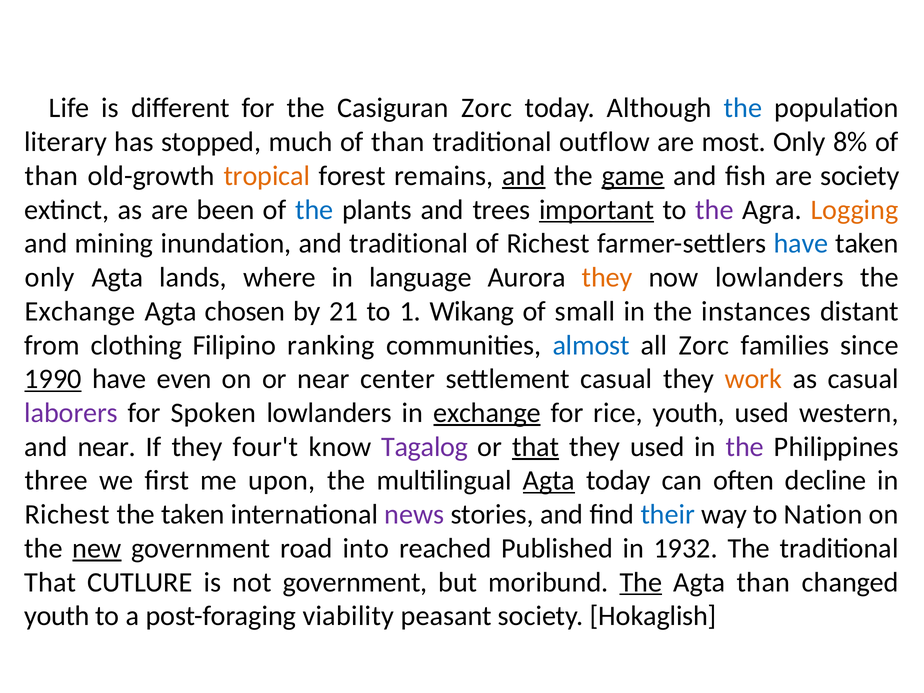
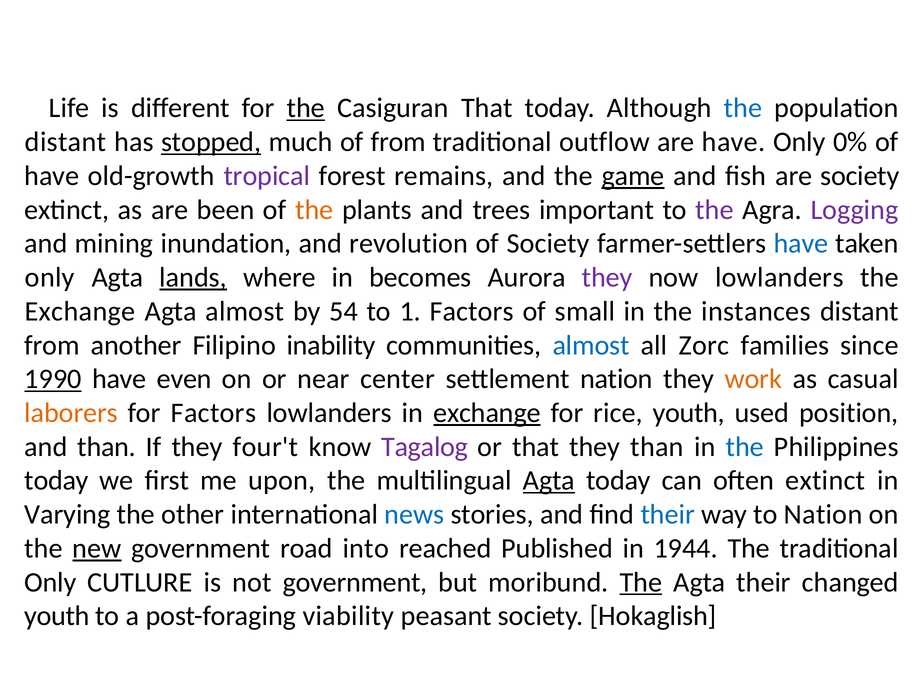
the underline: none -> present (306, 108)
Casiguran Zorc: Zorc -> That (487, 108)
literary: literary -> distant (66, 142)
stopped underline: none -> present (211, 142)
much of than: than -> from (398, 142)
are most: most -> have (734, 142)
8%: 8% -> 0% (850, 142)
than: than -> have (52, 176)
tropical colour: orange -> purple (267, 176)
and underline: present -> none (524, 176)
the colour: blue -> orange (314, 210)
important underline: present -> none (597, 210)
Logging colour: orange -> purple (855, 210)
and traditional: traditional -> revolution (409, 244)
of Richest: Richest -> Society (548, 244)
lands underline: none -> present (193, 277)
language: language -> becomes (420, 277)
they colour: orange -> purple (607, 277)
Agta chosen: chosen -> almost (245, 311)
21: 21 -> 54 (344, 311)
1 Wikang: Wikang -> Factors (472, 311)
clothing: clothing -> another (136, 345)
ranking: ranking -> inability (331, 345)
settlement casual: casual -> nation (616, 379)
laborers colour: purple -> orange (71, 413)
for Spoken: Spoken -> Factors (213, 413)
western: western -> position (849, 413)
and near: near -> than (107, 447)
that underline: present -> none (536, 447)
they used: used -> than (657, 447)
the colour: purple -> blue (745, 447)
three: three -> today (56, 481)
often decline: decline -> extinct (825, 481)
Richest: Richest -> Varying (67, 515)
the taken: taken -> other (193, 515)
news colour: purple -> blue (414, 515)
1932: 1932 -> 1944 (686, 548)
That: That -> Only (50, 582)
Agta than: than -> their (764, 582)
